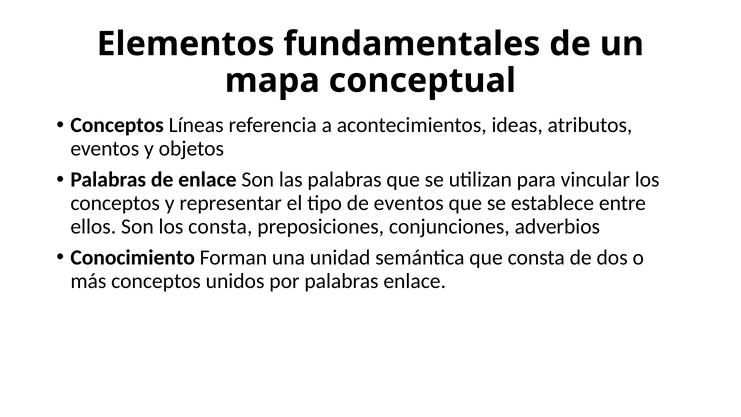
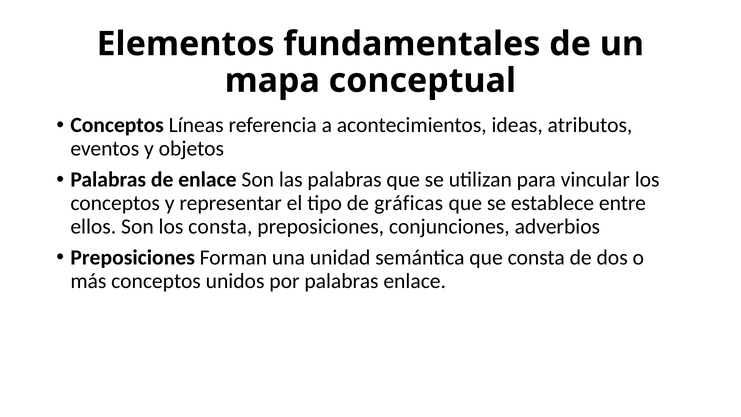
de eventos: eventos -> gráficas (409, 203)
Conocimiento: Conocimiento -> Preposiciones (133, 257)
